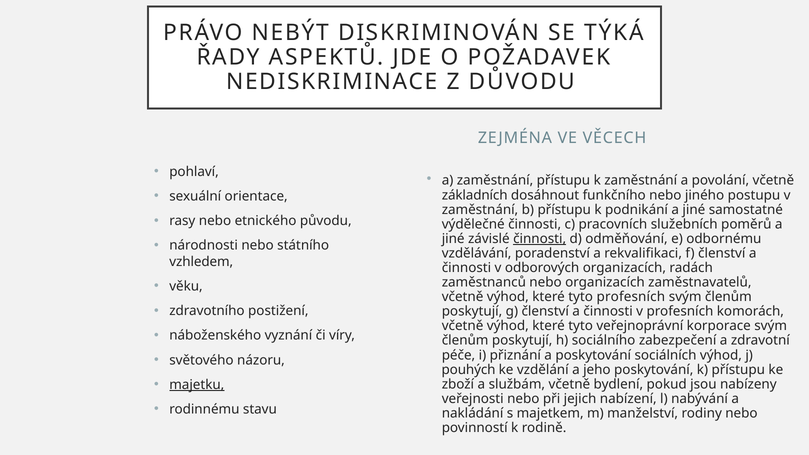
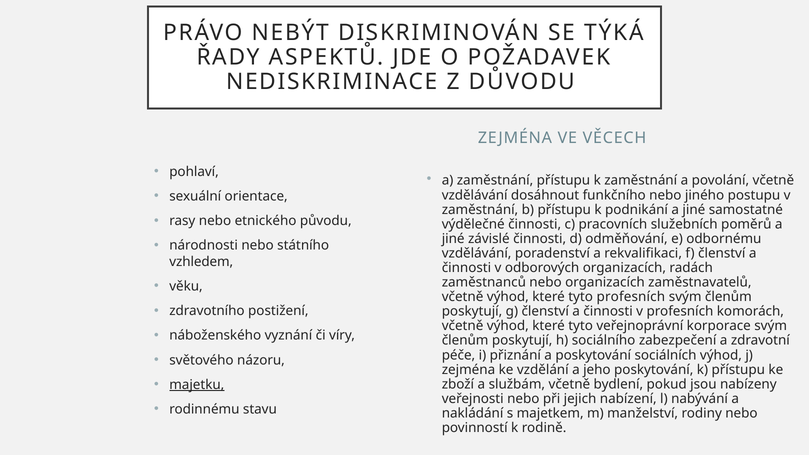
základních: základních -> vzdělávání (475, 195)
činnosti underline: present -> none (540, 239)
pouhých: pouhých -> zejména (469, 370)
